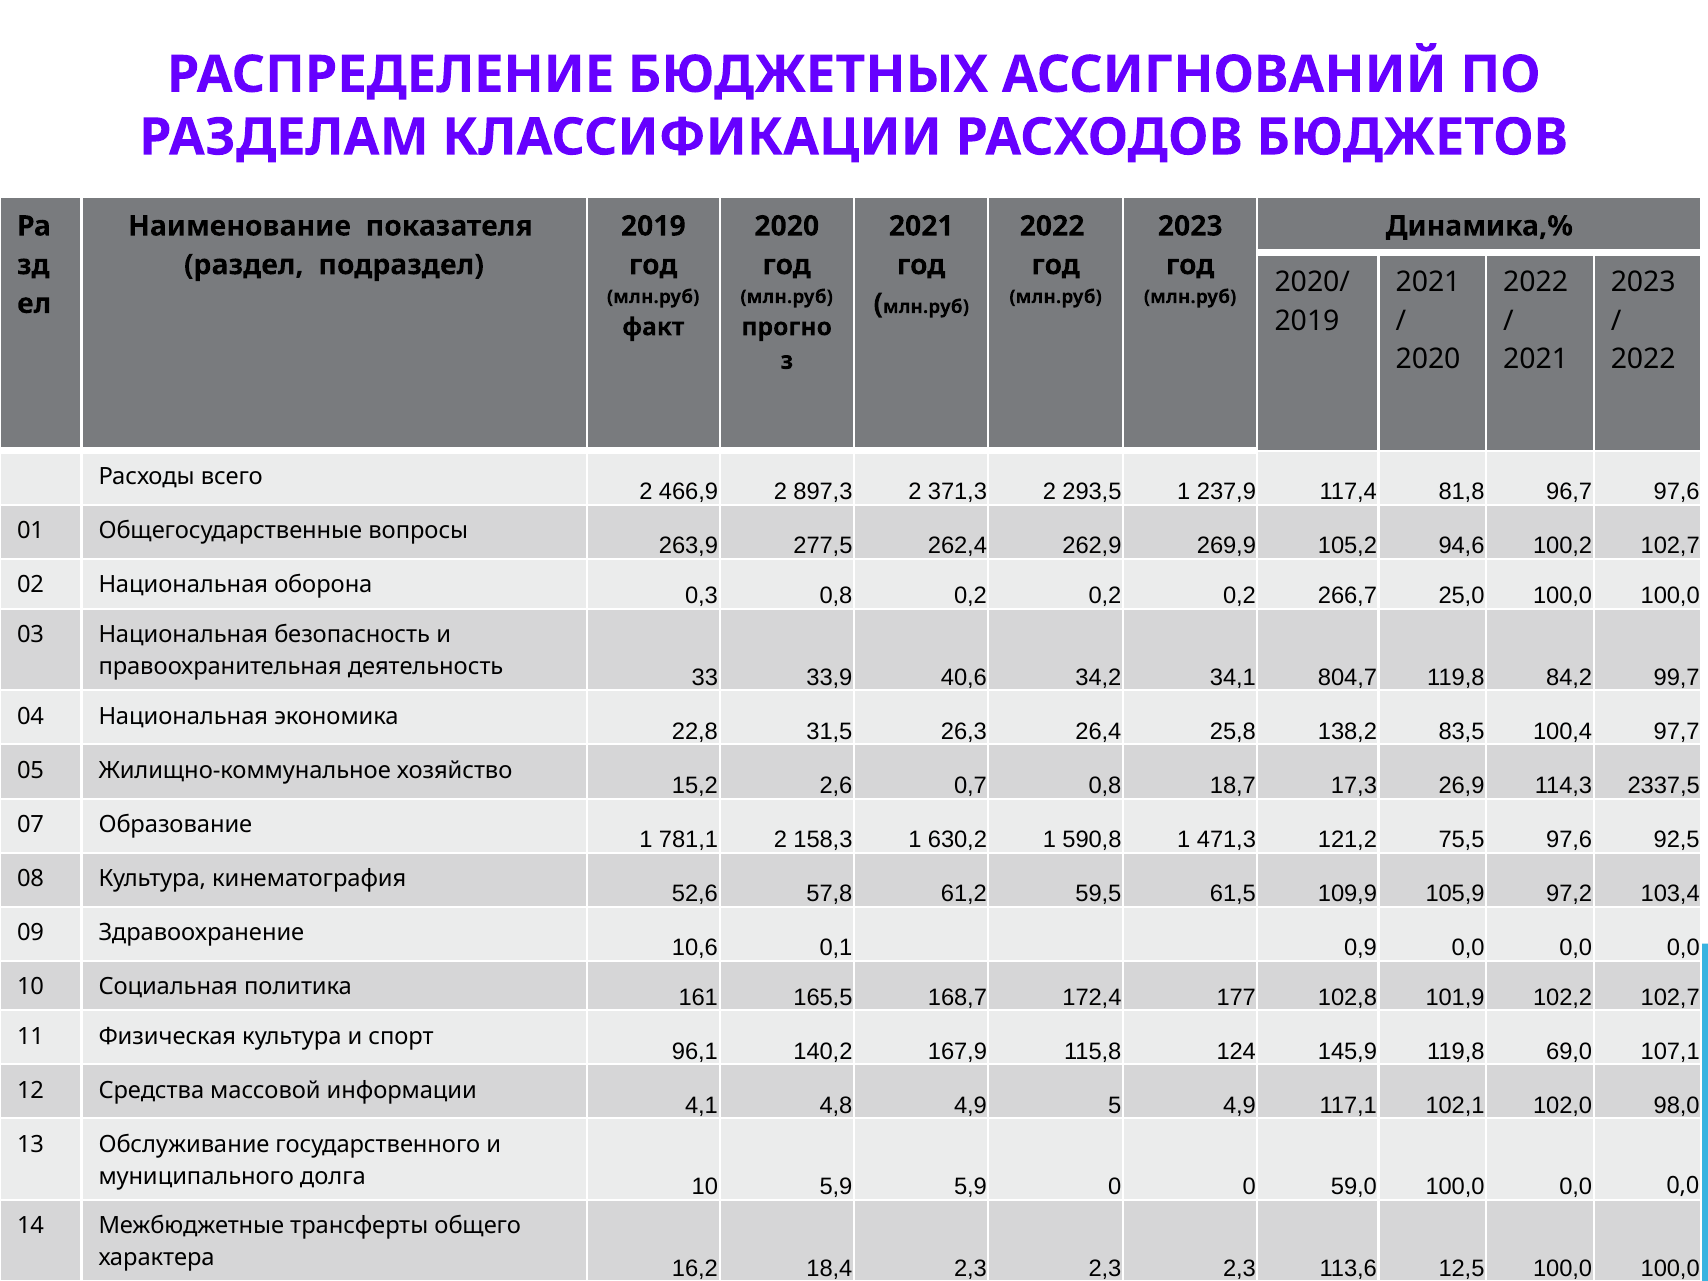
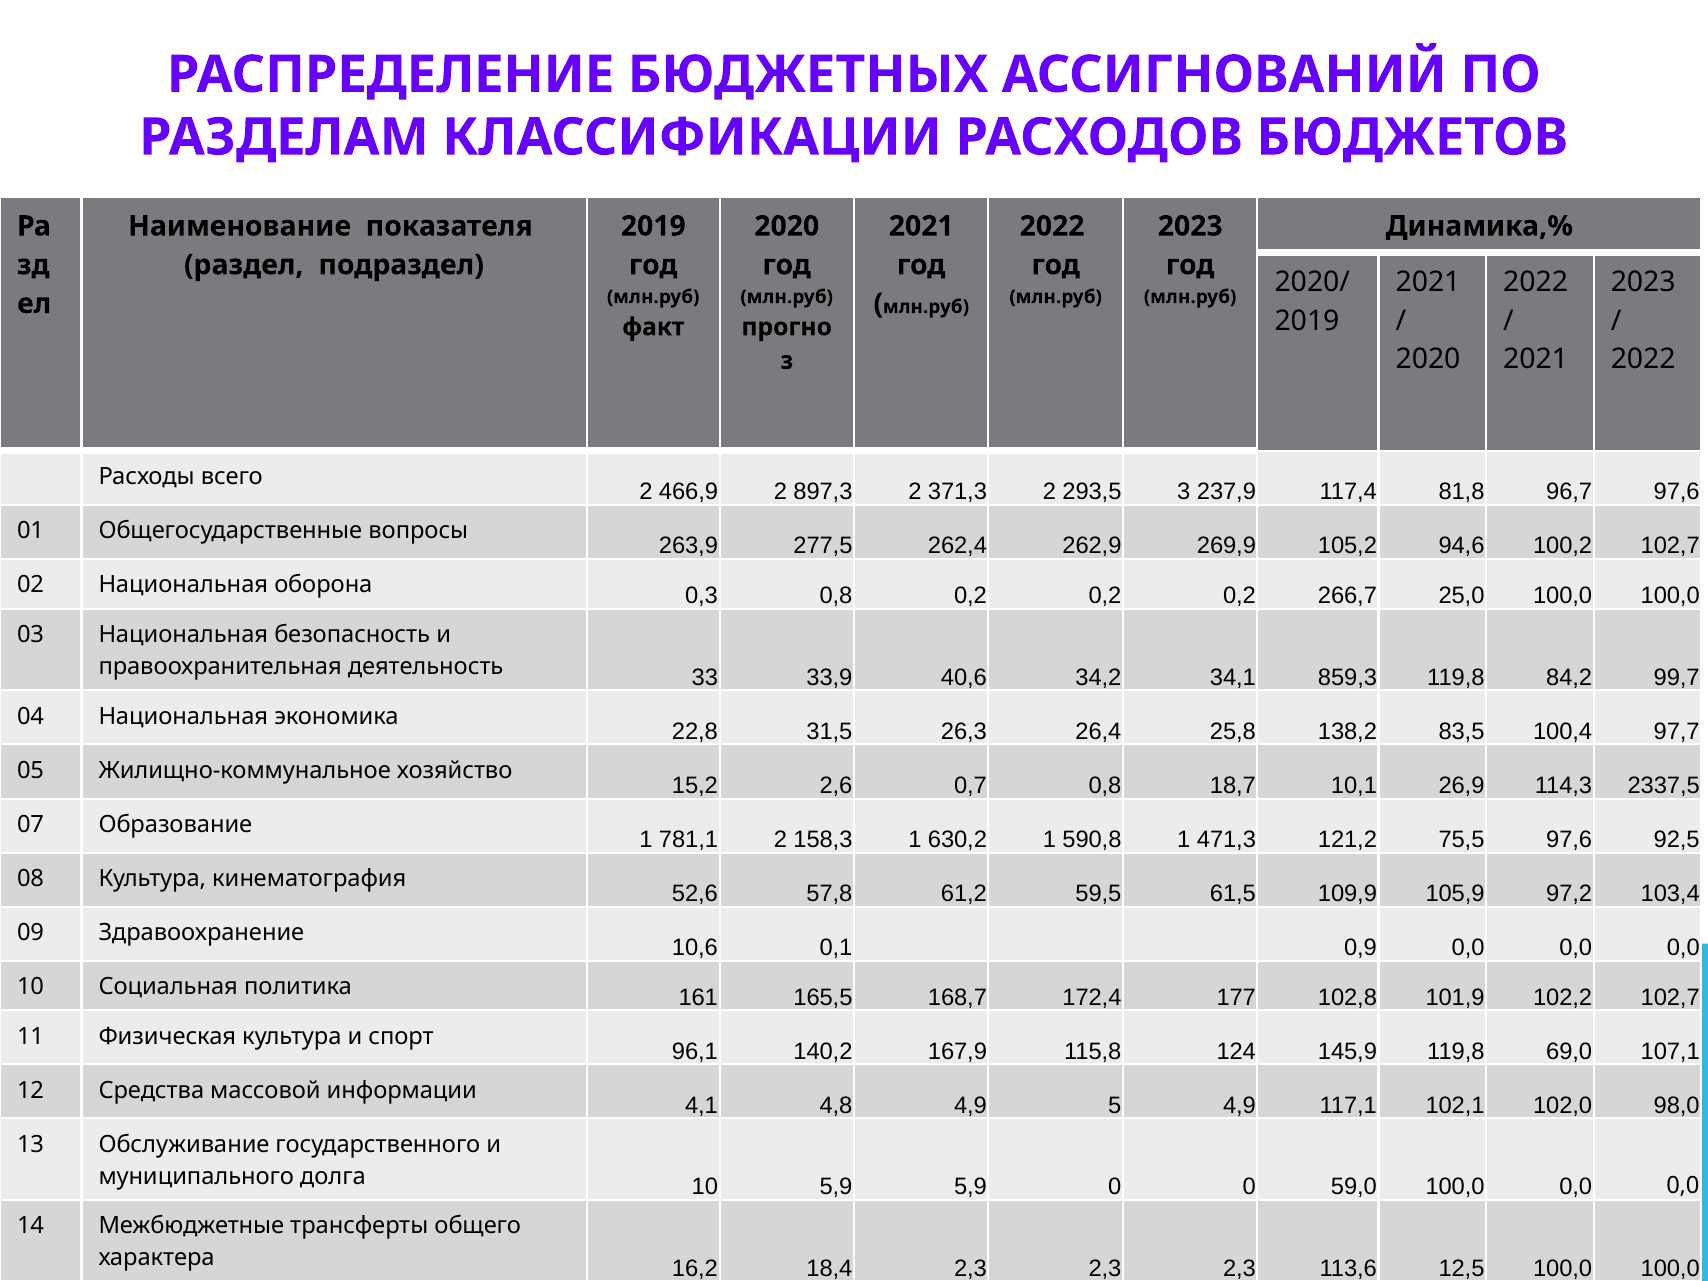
293,5 1: 1 -> 3 (1184, 492)
804,7: 804,7 -> 859,3 (1347, 677)
17,3: 17,3 -> 10,1 (1354, 786)
